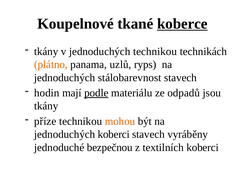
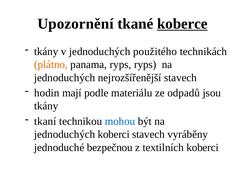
Koupelnové: Koupelnové -> Upozornění (75, 24)
jednoduchých technikou: technikou -> použitého (155, 51)
panama uzlů: uzlů -> ryps (120, 64)
stálobarevnost: stálobarevnost -> nejrozšířenější (130, 78)
podle underline: present -> none (96, 93)
příze: příze -> tkaní (45, 121)
mohou colour: orange -> blue (120, 121)
